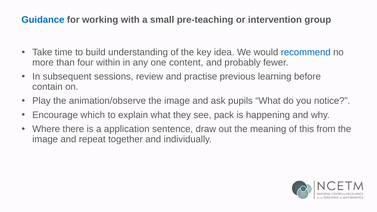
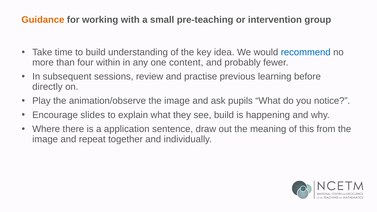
Guidance colour: blue -> orange (43, 20)
contain: contain -> directly (47, 87)
which: which -> slides (93, 115)
see pack: pack -> build (224, 115)
